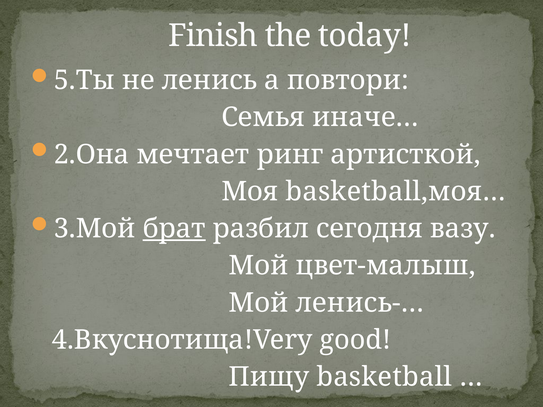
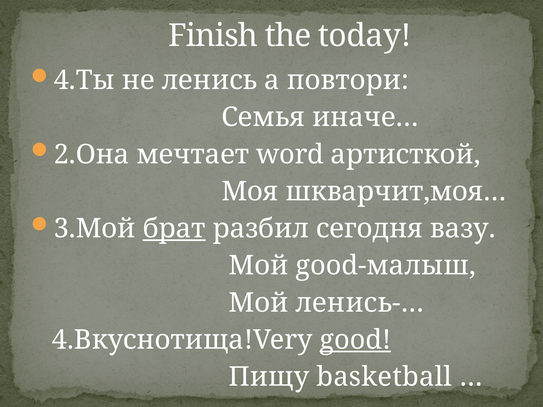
5.Ты: 5.Ты -> 4.Ты (84, 80)
ринг: ринг -> word (290, 154)
basketball,моя…: basketball,моя… -> шкварчит,моя… (396, 192)
цвет-малыш: цвет-малыш -> good-малыш (386, 266)
good underline: none -> present (355, 340)
